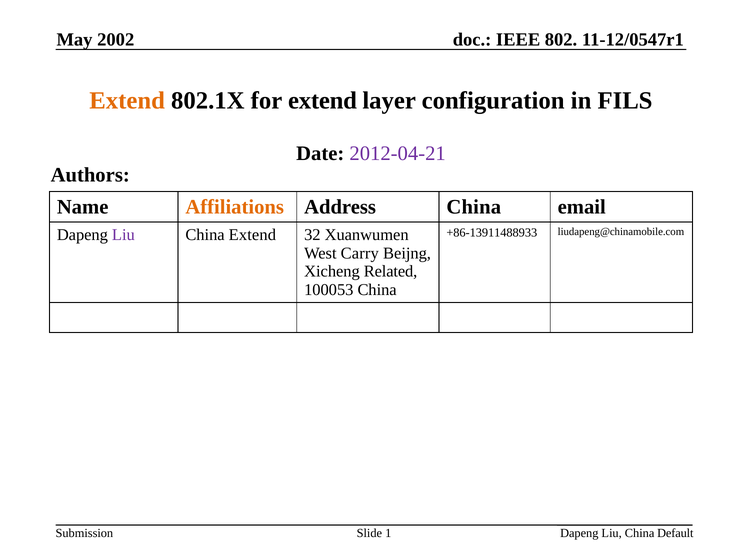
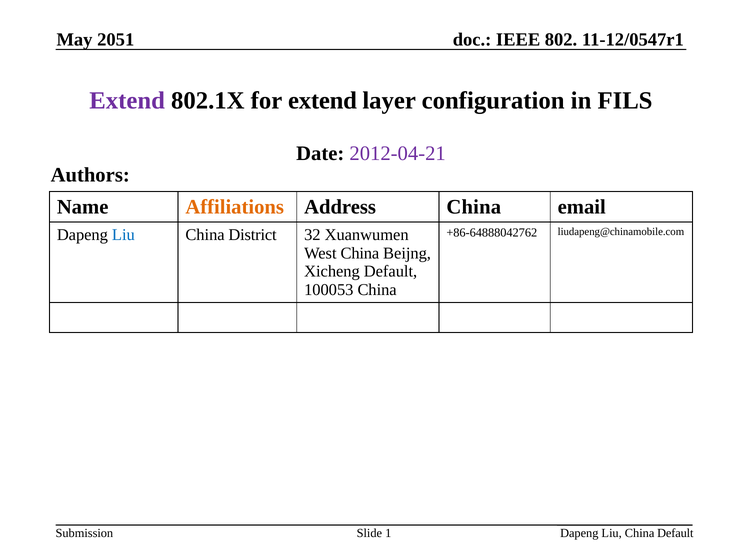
2002: 2002 -> 2051 (116, 40)
Extend colour: orange -> purple (127, 101)
+86-13911488933: +86-13911488933 -> +86-64888042762 (492, 233)
Liu colour: purple -> blue (123, 235)
China Extend: Extend -> District (253, 235)
West Carry: Carry -> China (360, 253)
Xicheng Related: Related -> Default (391, 272)
